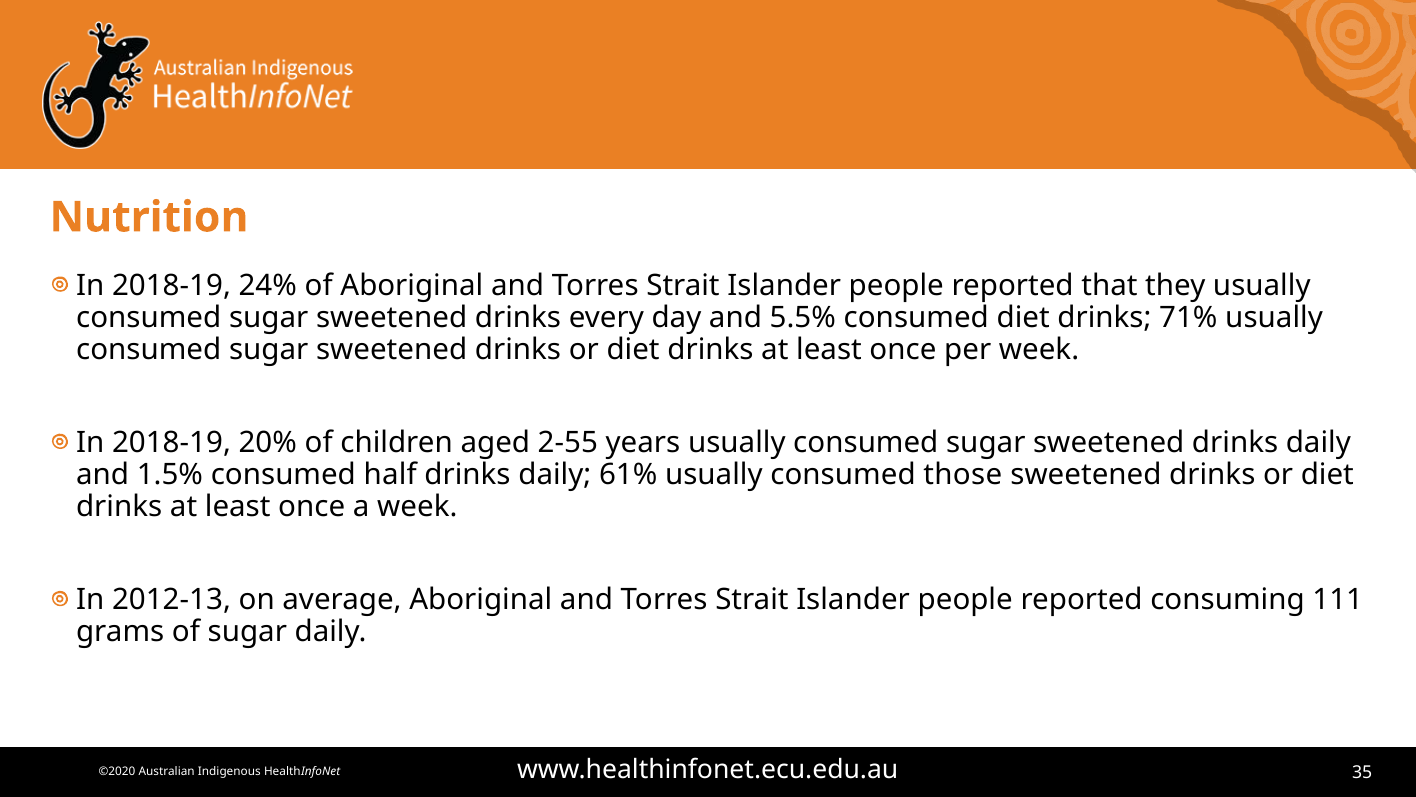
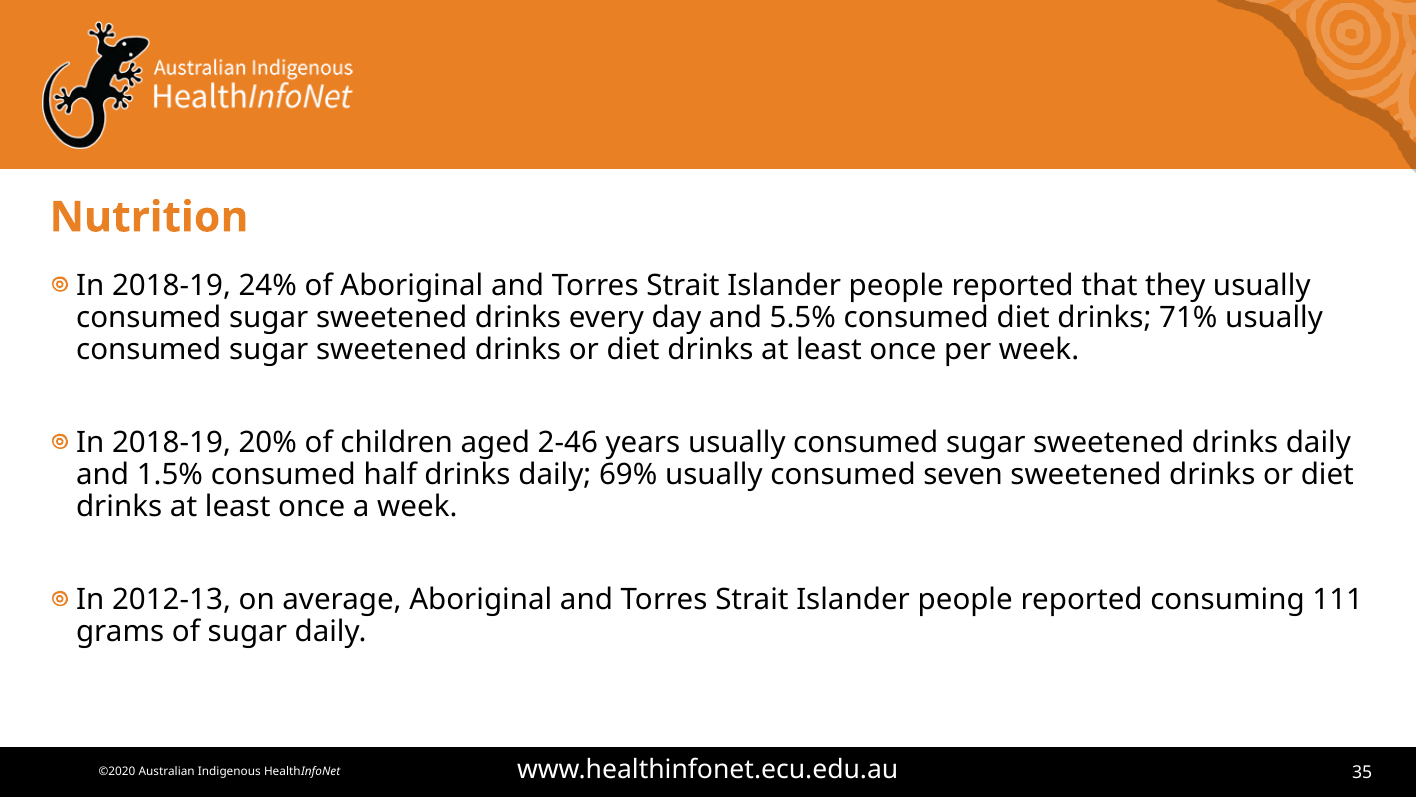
2-55: 2-55 -> 2-46 (568, 443)
61%: 61% -> 69% (628, 475)
those: those -> seven (963, 475)
